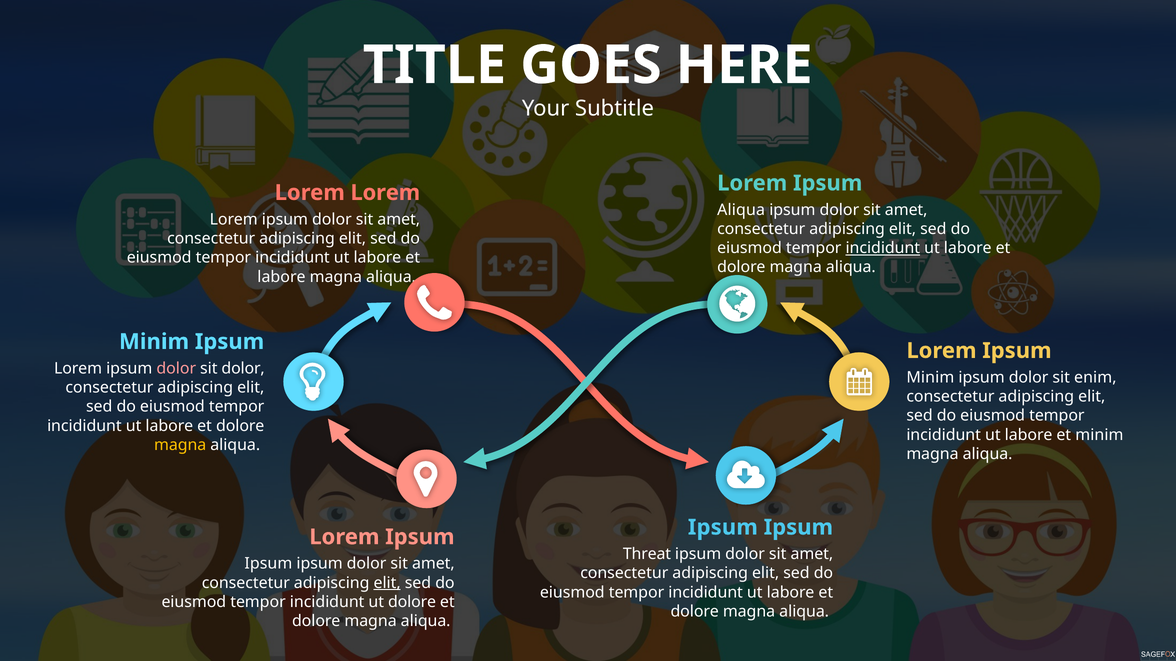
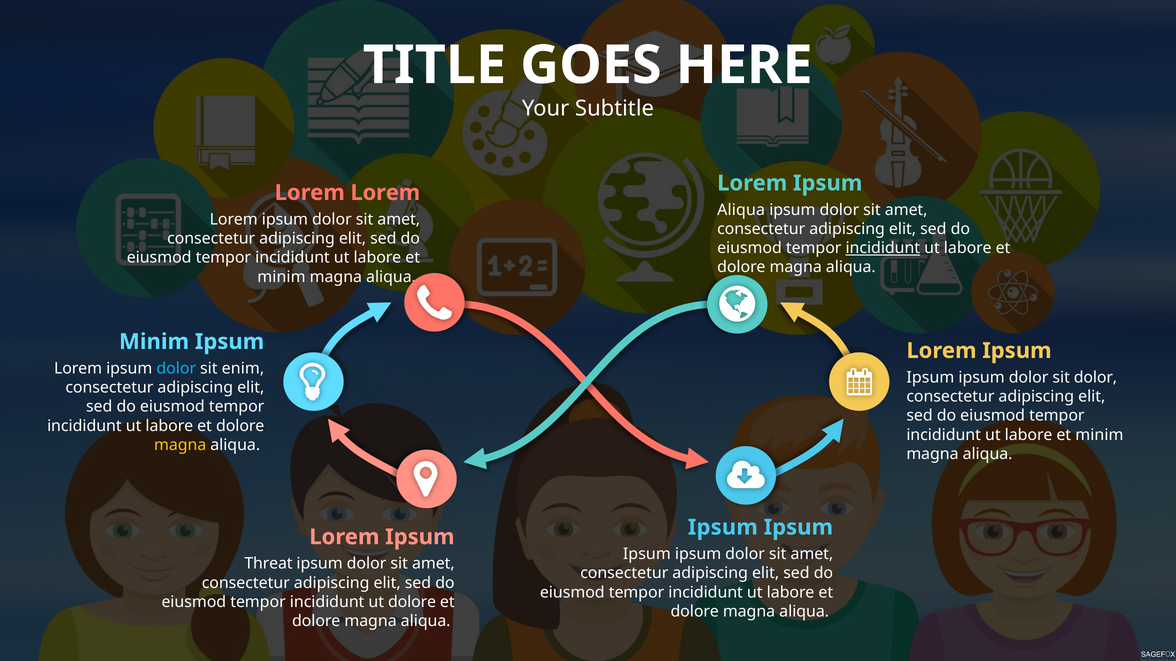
labore: labore -> minim (281, 277)
dolor colour: pink -> light blue (176, 369)
sit dolor: dolor -> enim (243, 369)
Minim: Minim -> Ipsum (930, 378)
sit enim: enim -> dolor (1095, 378)
Threat: Threat -> Ipsum (647, 554)
Ipsum: Ipsum -> Threat (268, 564)
elit underline: present -> none (387, 583)
